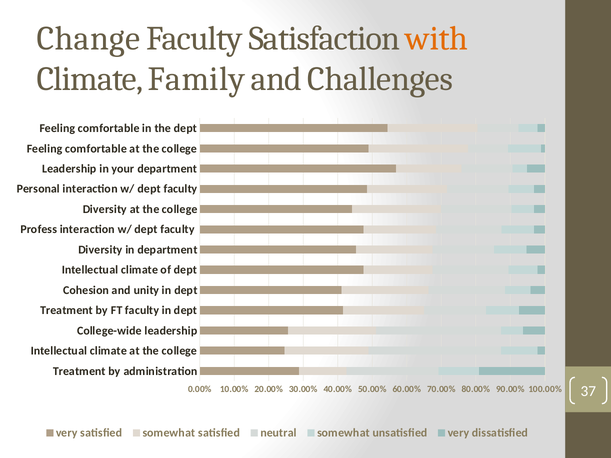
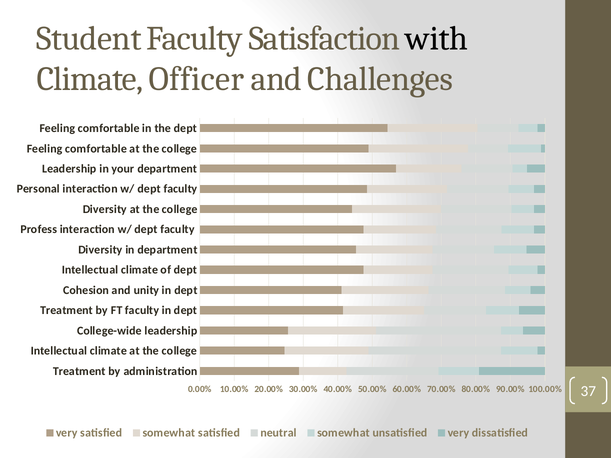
Change: Change -> Student (89, 39)
with colour: orange -> black (437, 39)
Family: Family -> Officer (196, 79)
